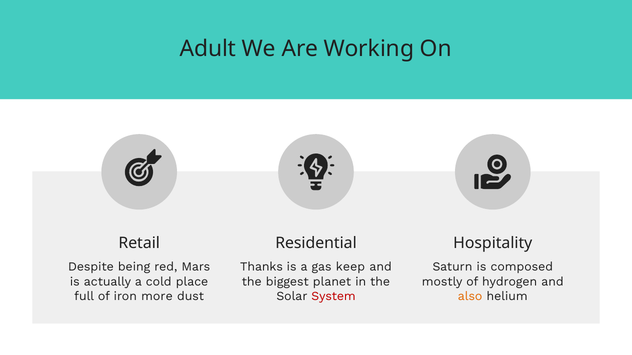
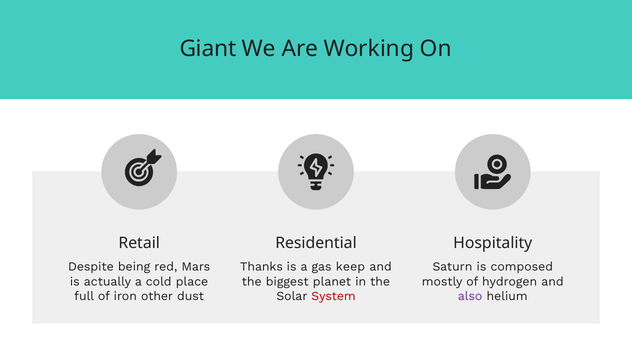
Adult: Adult -> Giant (208, 49)
more: more -> other (157, 297)
also colour: orange -> purple (470, 297)
